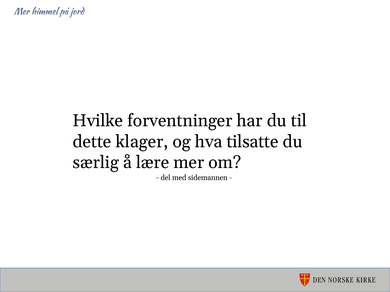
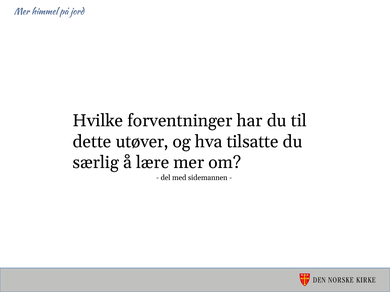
klager: klager -> utøver (142, 142)
